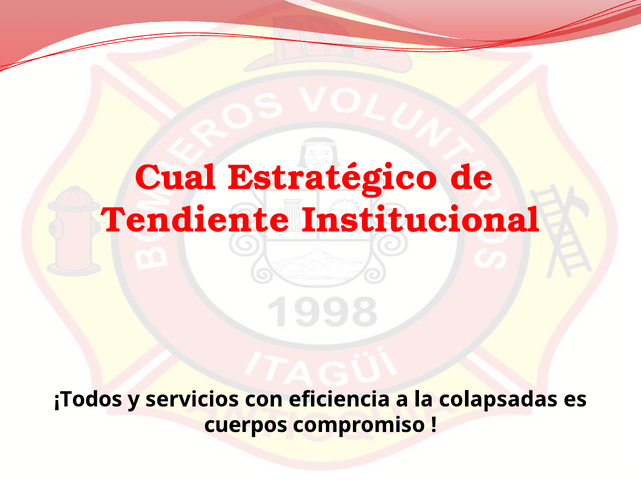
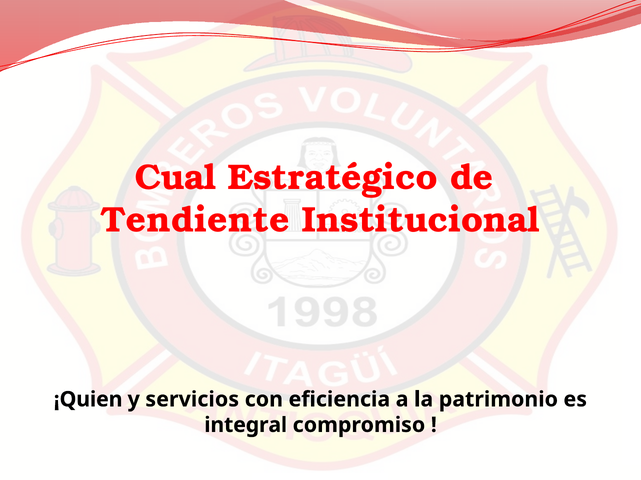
¡Todos: ¡Todos -> ¡Quien (88, 400)
colapsadas: colapsadas -> patrimonio (498, 400)
cuerpos: cuerpos -> integral (246, 426)
